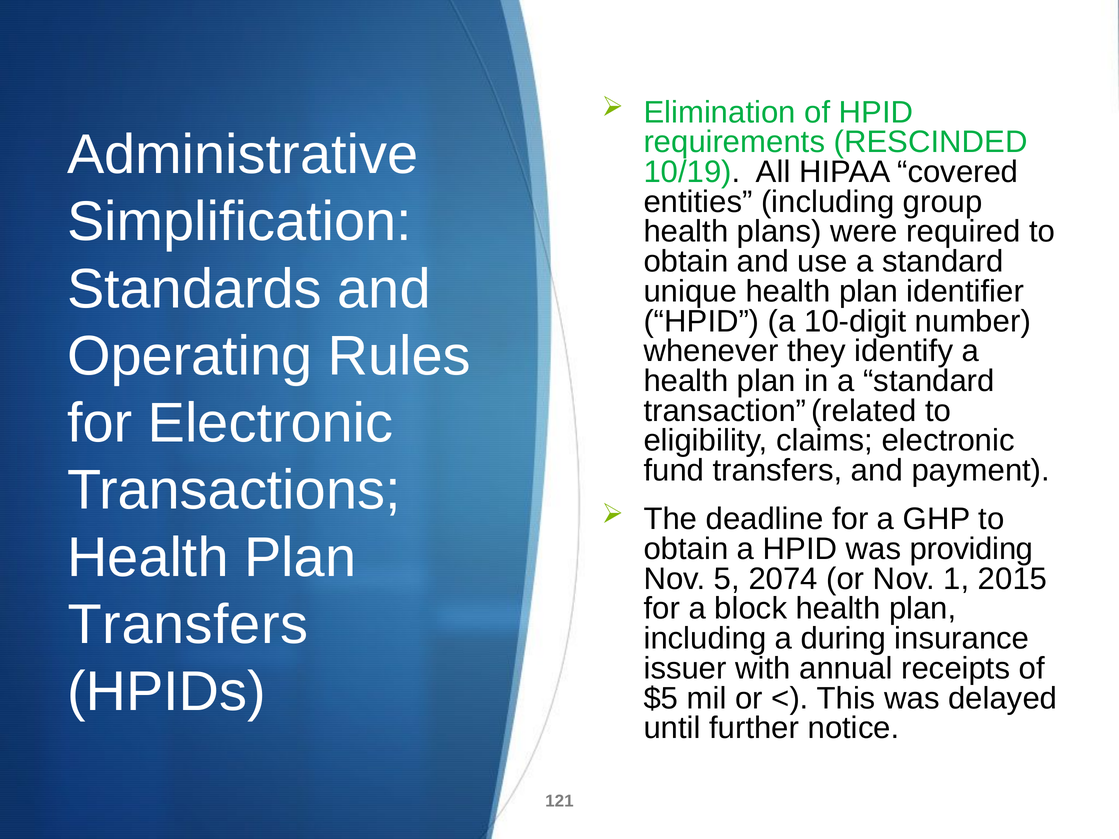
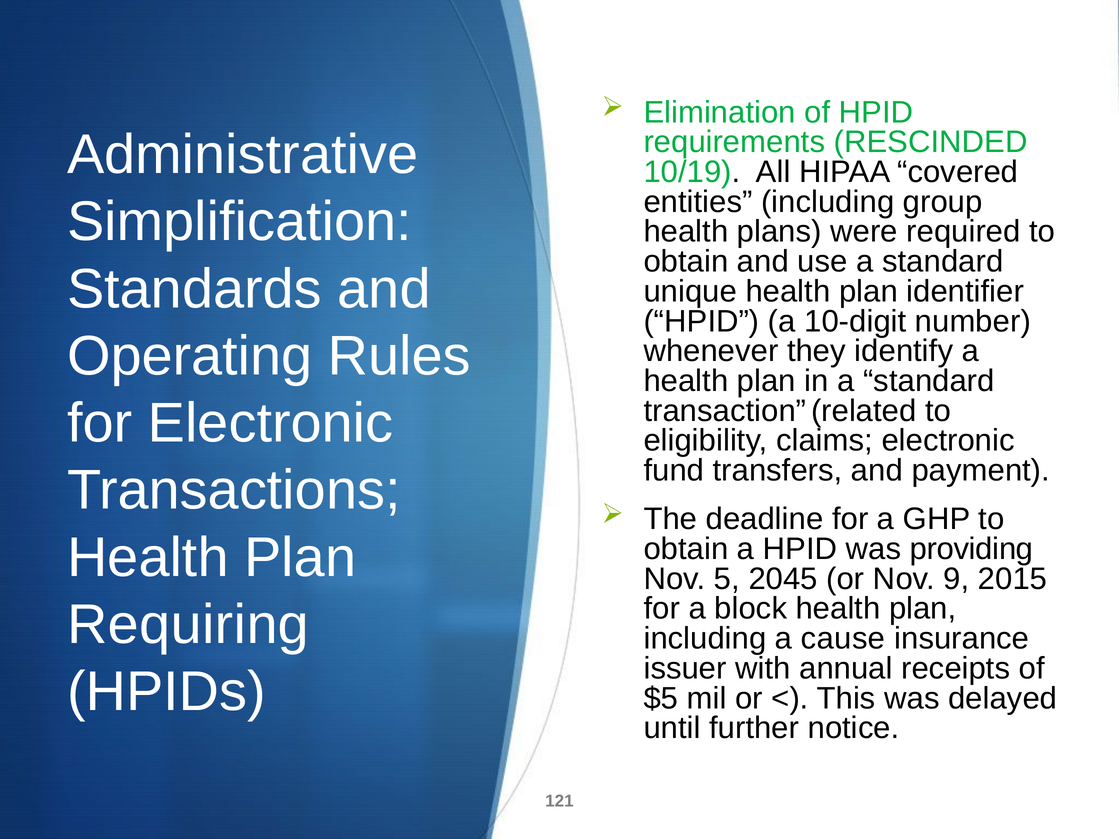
2074: 2074 -> 2045 (783, 579)
1: 1 -> 9 (956, 579)
Transfers: Transfers -> Requiring (188, 625)
during: during -> cause (843, 639)
